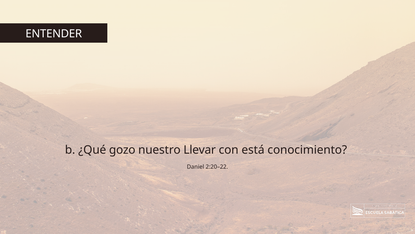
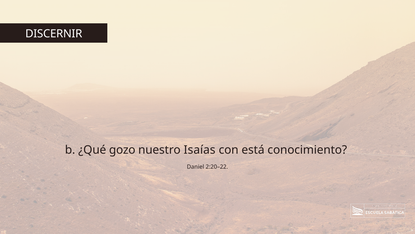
ENTENDER: ENTENDER -> DISCERNIR (54, 34)
Llevar: Llevar -> Isaías (200, 149)
